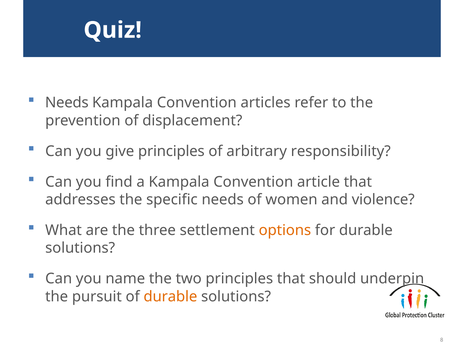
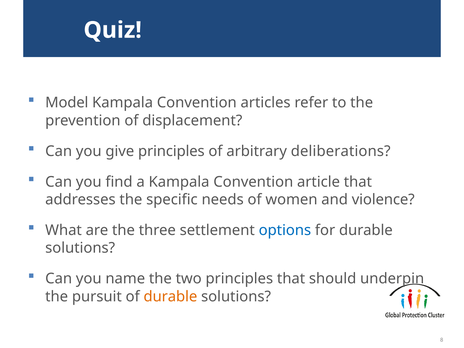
Needs: Needs -> Model (67, 103)
responsibility: responsibility -> deliberations (341, 151)
options colour: orange -> blue (285, 230)
